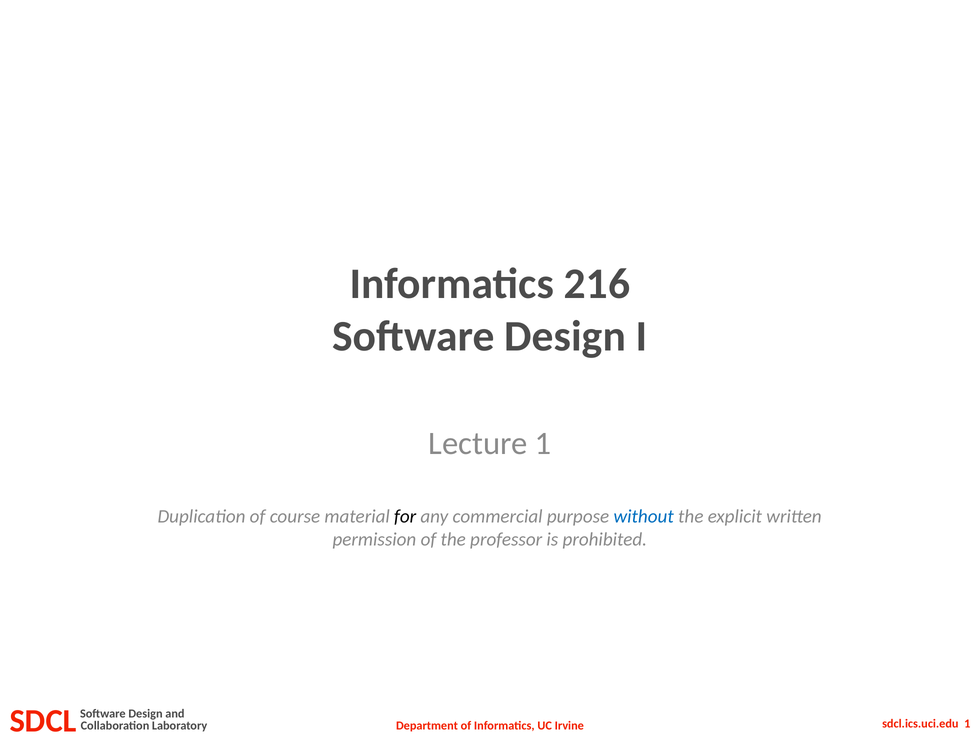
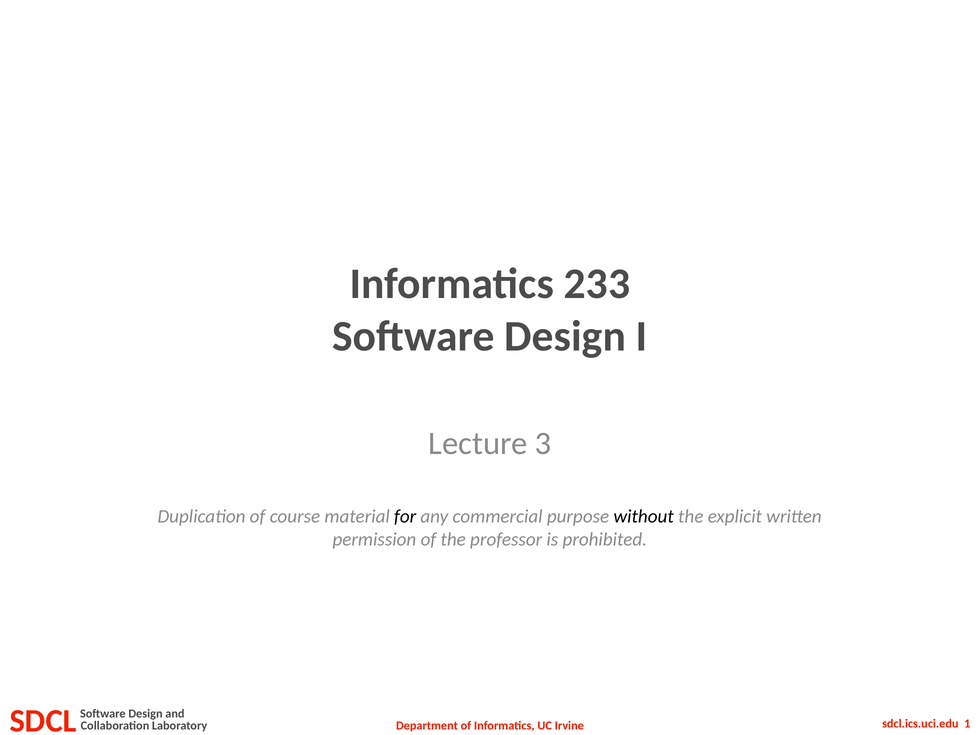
216: 216 -> 233 (597, 284)
Lecture 1: 1 -> 3 (543, 443)
without colour: blue -> black (644, 516)
